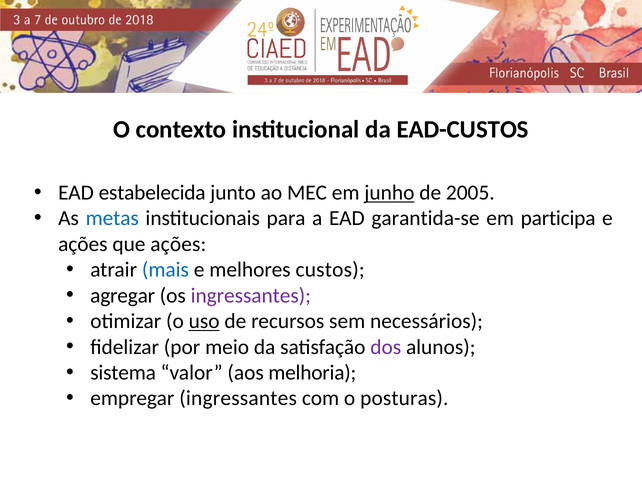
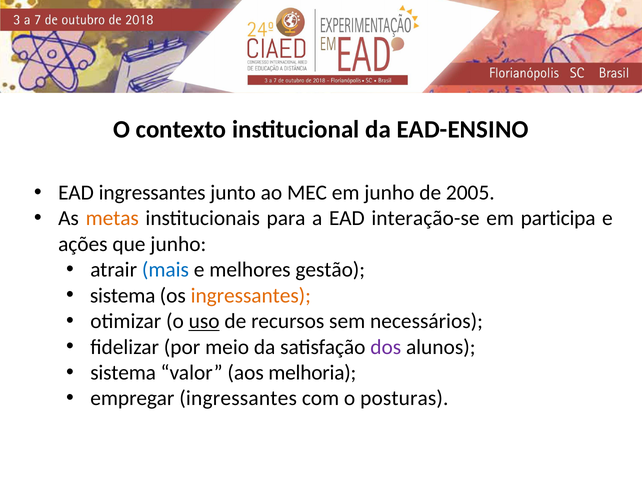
EAD-CUSTOS: EAD-CUSTOS -> EAD-ENSINO (462, 129)
EAD estabelecida: estabelecida -> ingressantes (152, 193)
junho underline: present -> none (389, 193)
metas colour: blue -> orange (112, 218)
garantida-se: garantida-se -> interação-se (425, 218)
que ações: ações -> junho (178, 244)
custos: custos -> gestão (330, 270)
agregar: agregar -> sistema (123, 295)
ingressantes colour: purple -> orange (251, 295)
